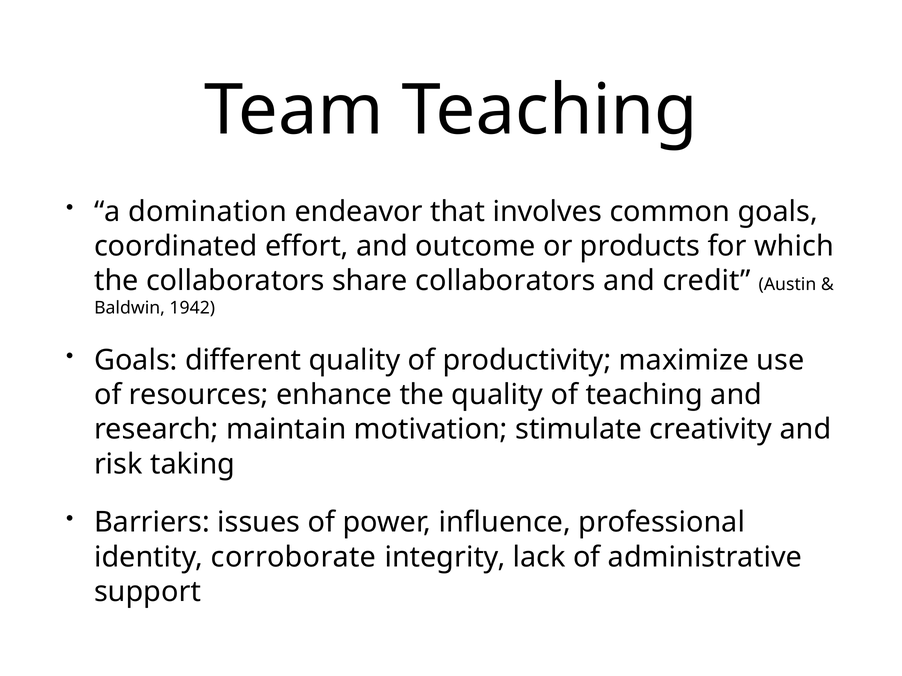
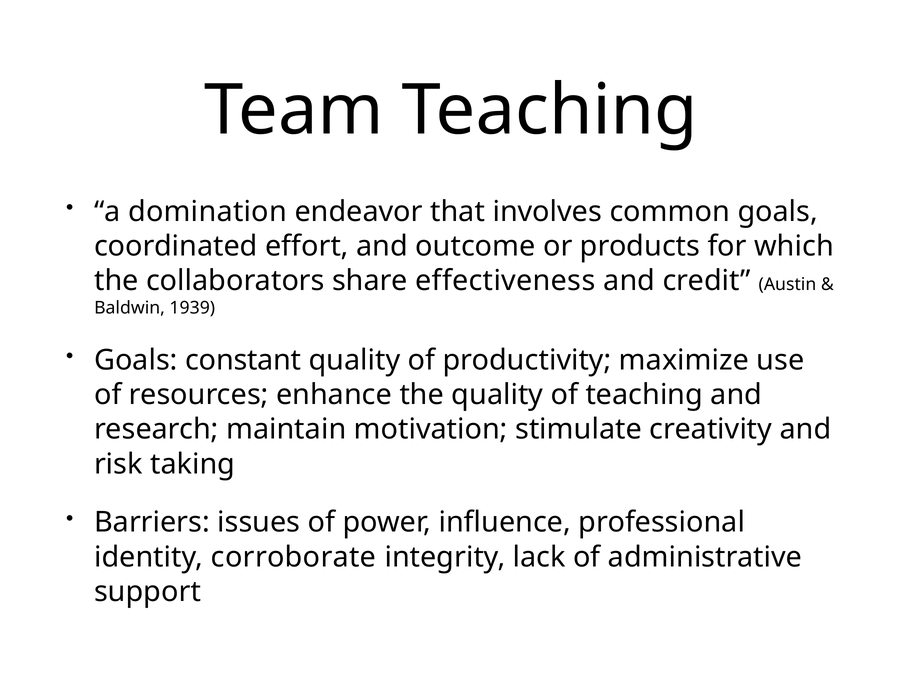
share collaborators: collaborators -> effectiveness (505, 281)
1942: 1942 -> 1939 (192, 308)
different: different -> constant (243, 361)
